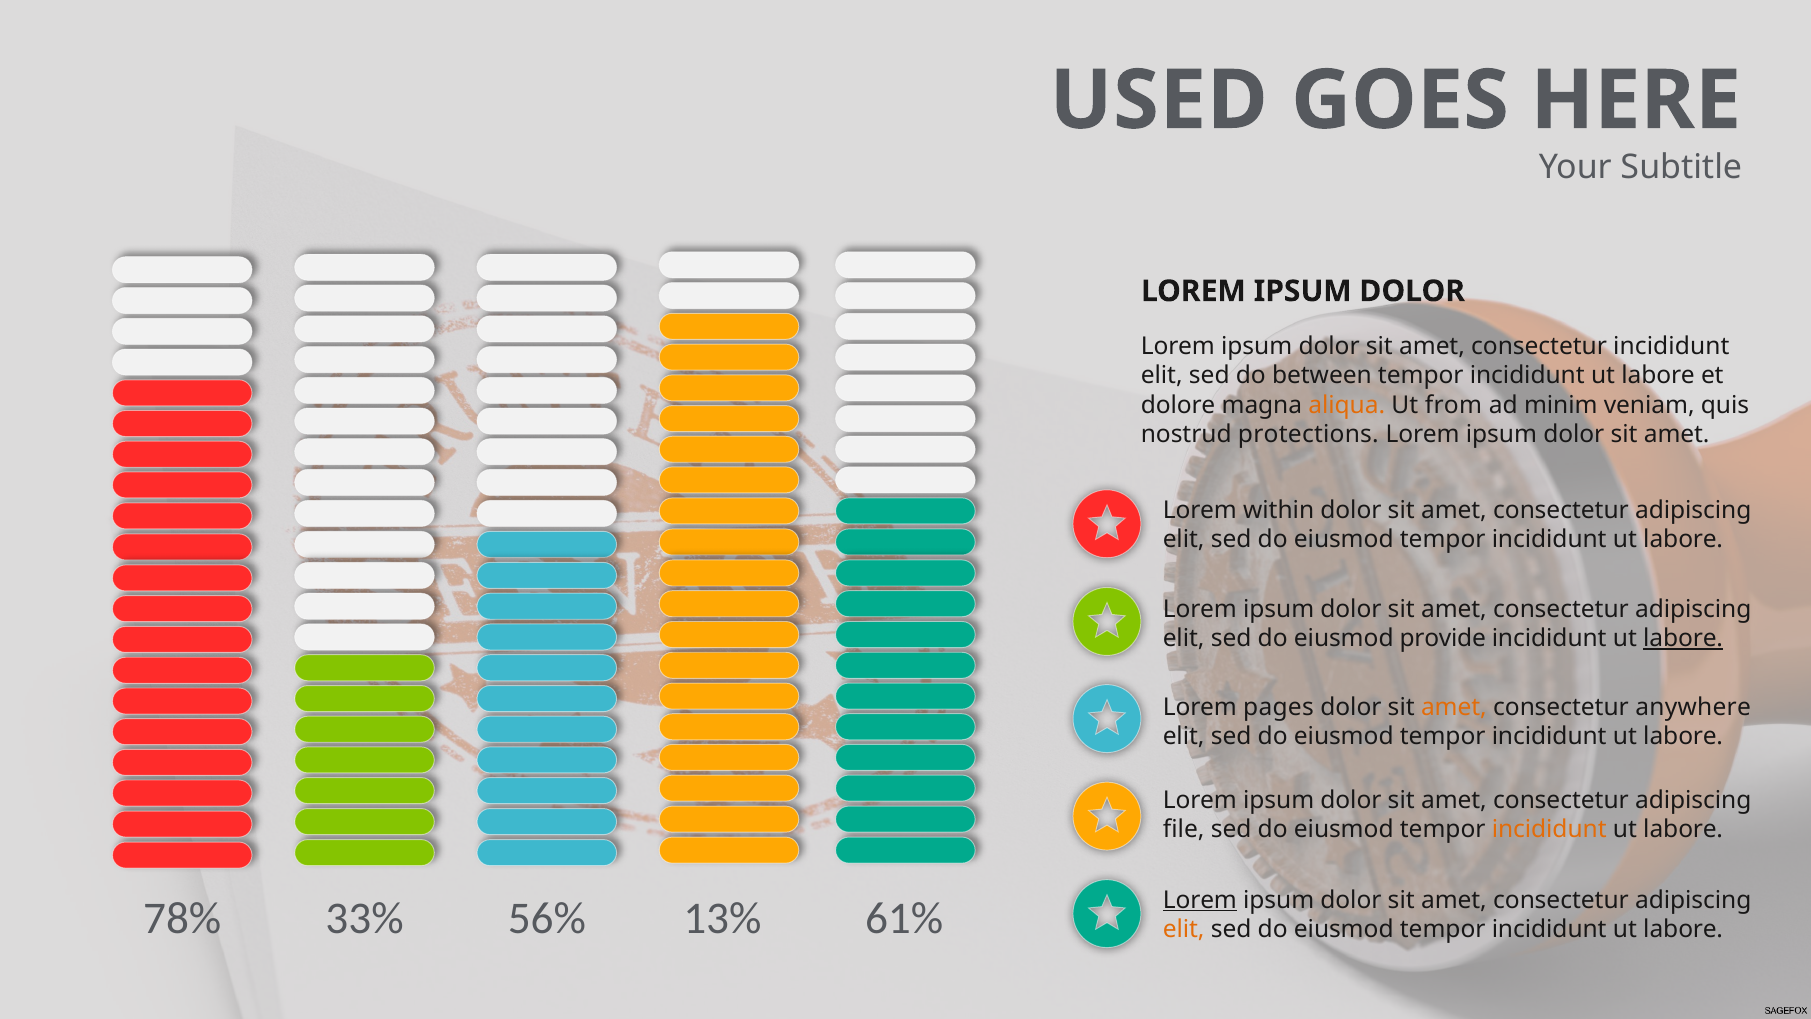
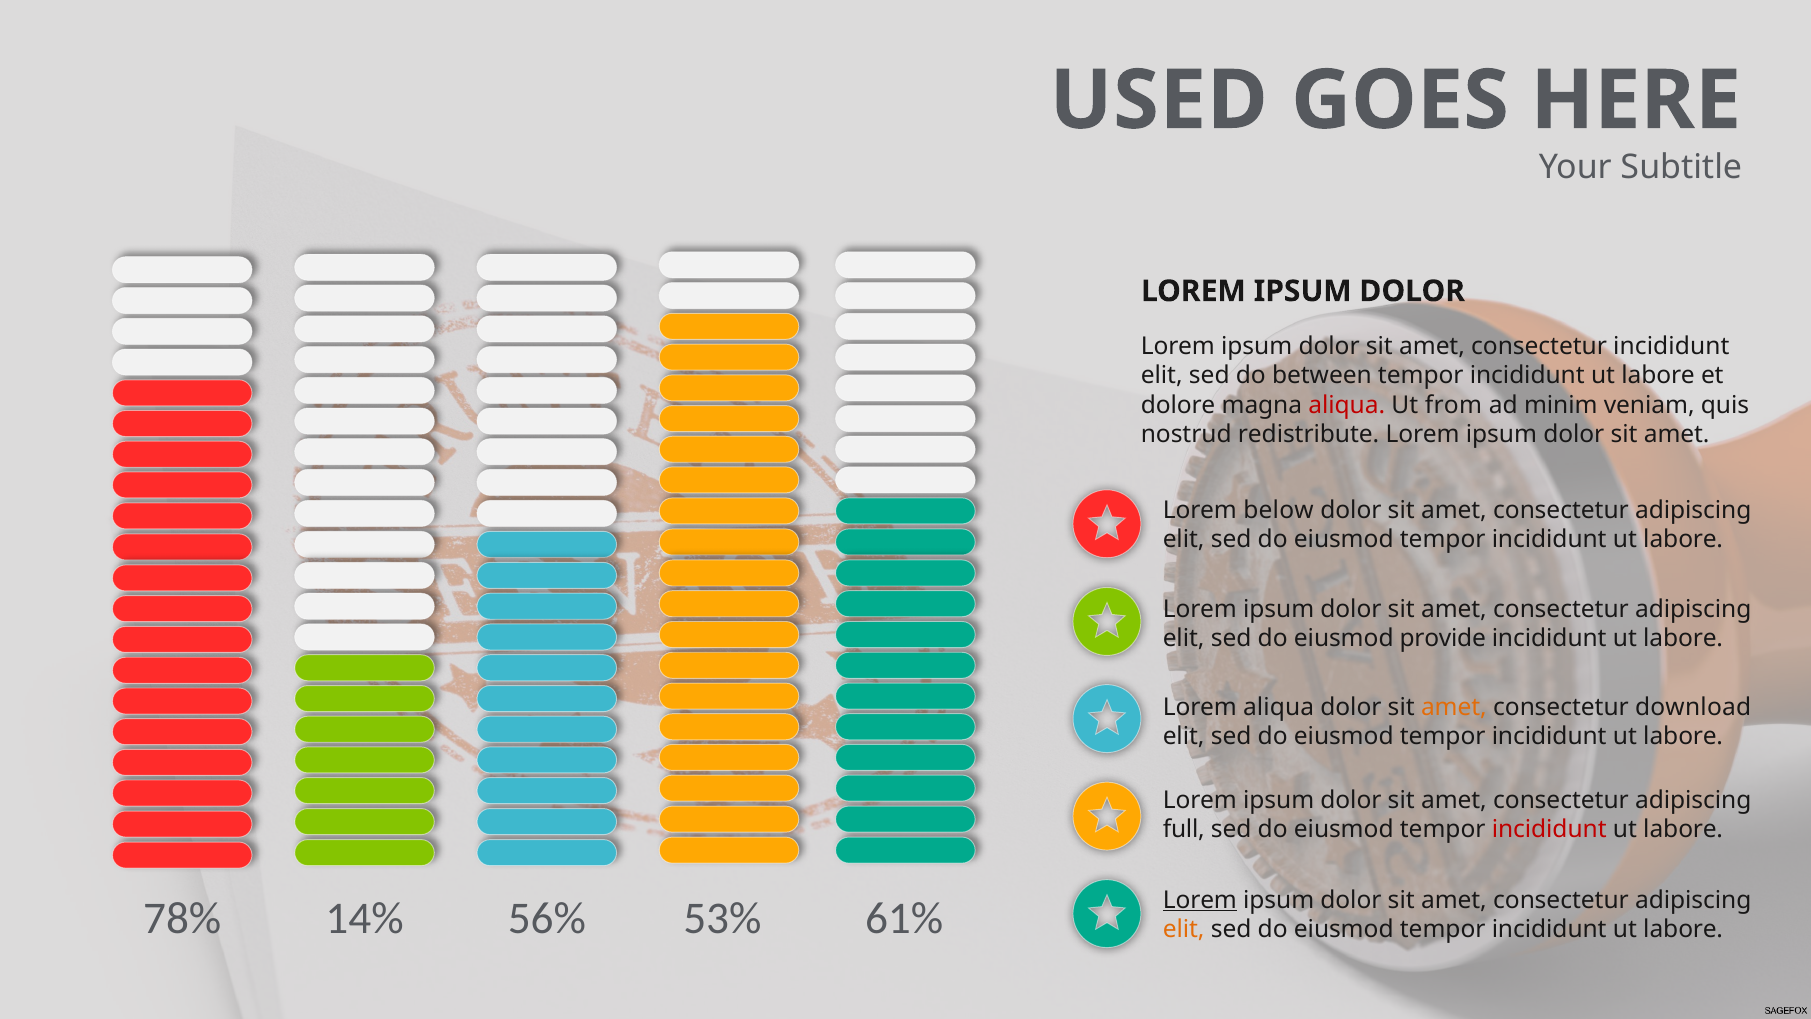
aliqua colour: orange -> red (1347, 405)
protections: protections -> redistribute (1309, 435)
within: within -> below (1279, 510)
labore underline: present -> none (1683, 638)
Lorem pages: pages -> aliqua (1279, 707)
anywhere: anywhere -> download (1693, 707)
file: file -> full (1184, 829)
incididunt colour: orange -> red (1549, 829)
33%: 33% -> 14% (365, 918)
13%: 13% -> 53% (722, 918)
